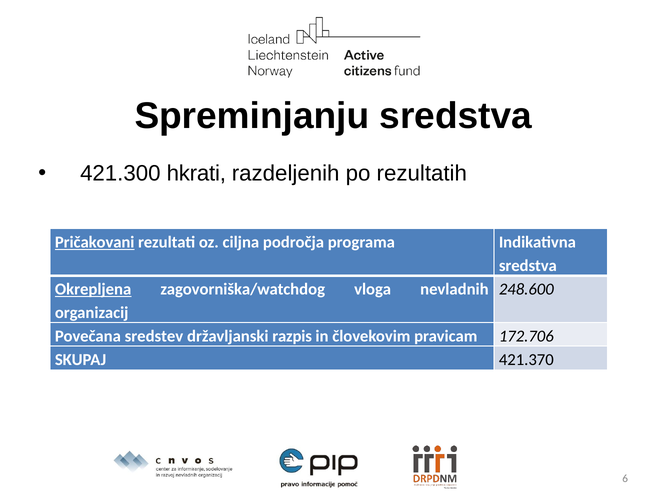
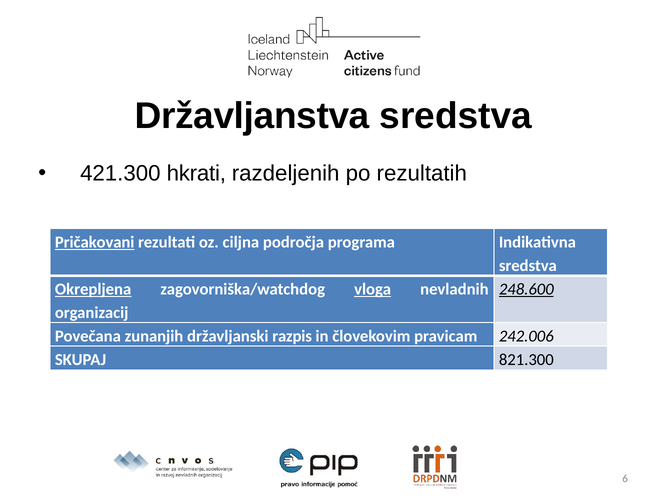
Spreminjanju: Spreminjanju -> Državljanstva (252, 116)
vloga underline: none -> present (373, 289)
248.600 underline: none -> present (526, 289)
sredstev: sredstev -> zunanjih (154, 336)
172.706: 172.706 -> 242.006 (526, 336)
421.370: 421.370 -> 821.300 (526, 360)
